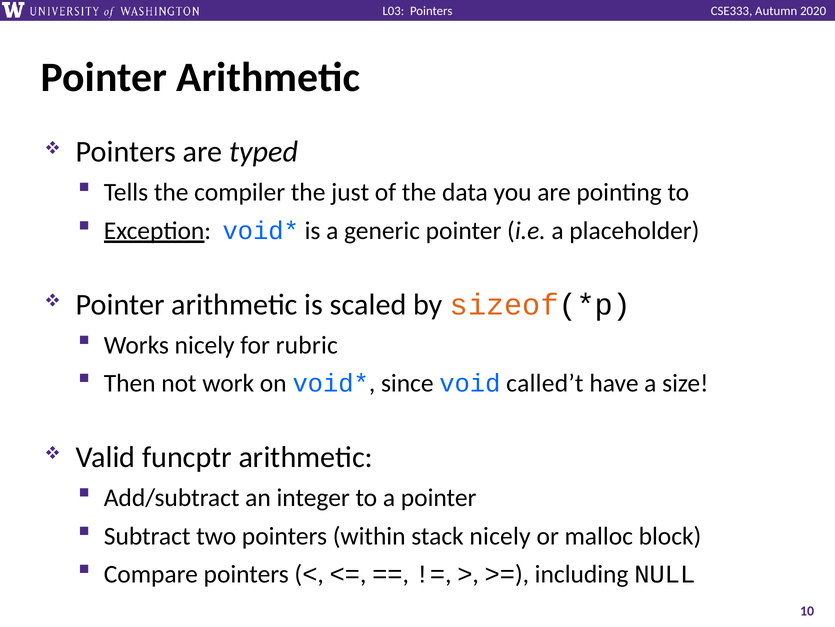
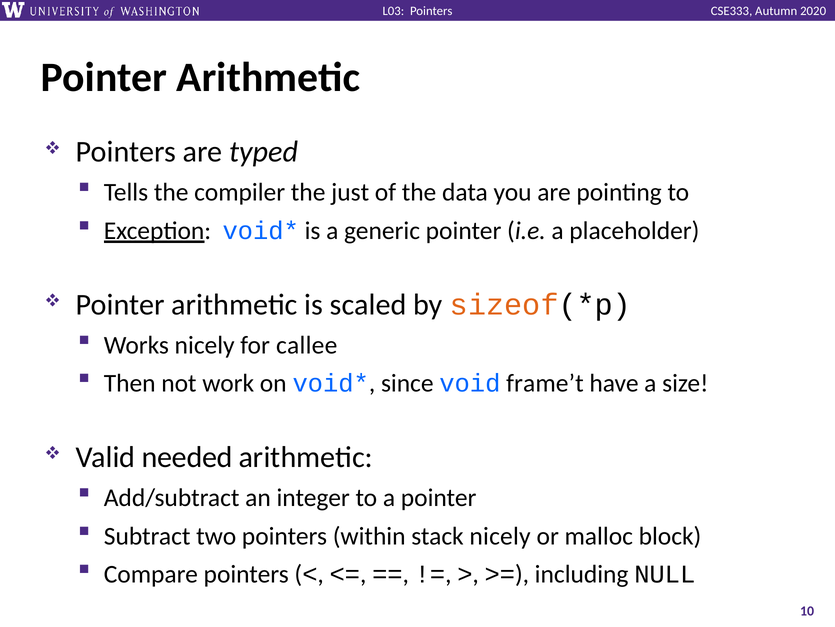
rubric: rubric -> callee (307, 345)
called’t: called’t -> frame’t (545, 383)
funcptr: funcptr -> needed (187, 457)
